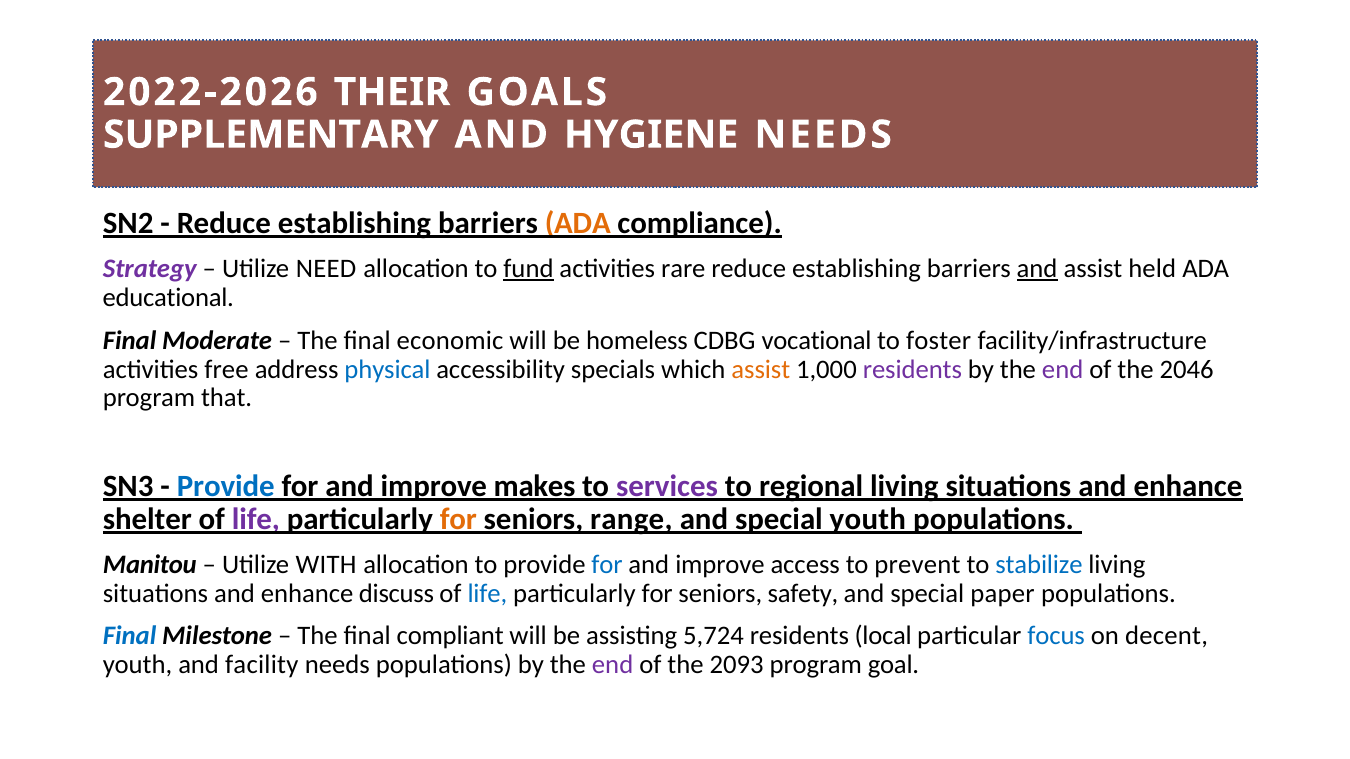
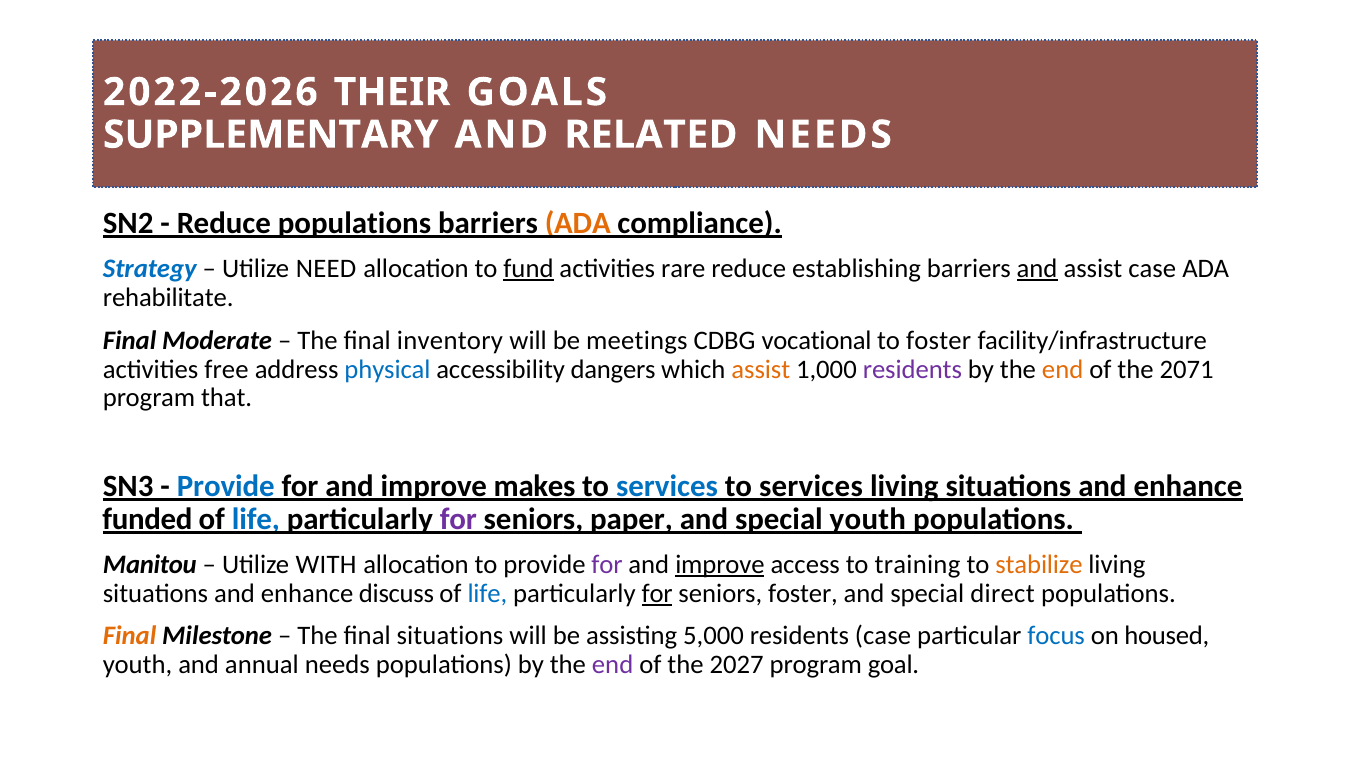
HYGIENE: HYGIENE -> RELATED (651, 135)
establishing: establishing -> populations (354, 224)
Strategy colour: purple -> blue (150, 269)
assist held: held -> case (1152, 269)
educational: educational -> rehabilitate (168, 298)
economic: economic -> inventory (450, 341)
homeless: homeless -> meetings (637, 341)
specials: specials -> dangers (613, 369)
end colour: purple -> orange (1063, 369)
2046: 2046 -> 2071 (1187, 369)
services colour: purple -> blue (667, 486)
regional: regional -> services (811, 486)
shelter: shelter -> funded (147, 520)
life colour: purple -> blue (256, 520)
for colour: orange -> purple (458, 520)
range: range -> paper (631, 520)
for colour: blue -> purple (607, 565)
improve underline: none -> present (720, 565)
prevent: prevent -> training (917, 565)
stabilize colour: blue -> orange (1039, 565)
for underline: none -> present (657, 594)
seniors safety: safety -> foster (803, 594)
paper: paper -> direct (1003, 594)
Final colour: blue -> orange (130, 636)
final compliant: compliant -> situations (450, 636)
5,724: 5,724 -> 5,000 (714, 636)
residents local: local -> case (883, 636)
decent: decent -> housed (1167, 636)
facility: facility -> annual (262, 665)
2093: 2093 -> 2027 (737, 665)
